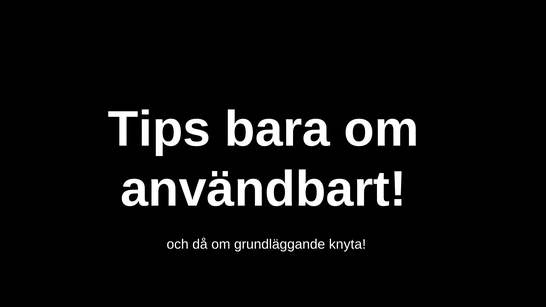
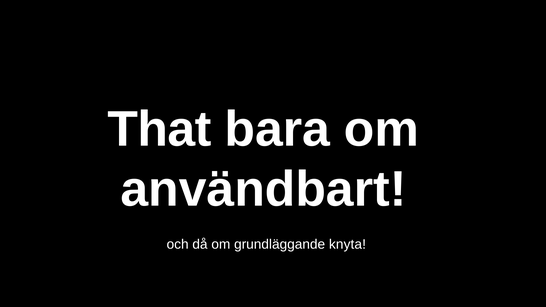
Tips: Tips -> That (160, 129)
